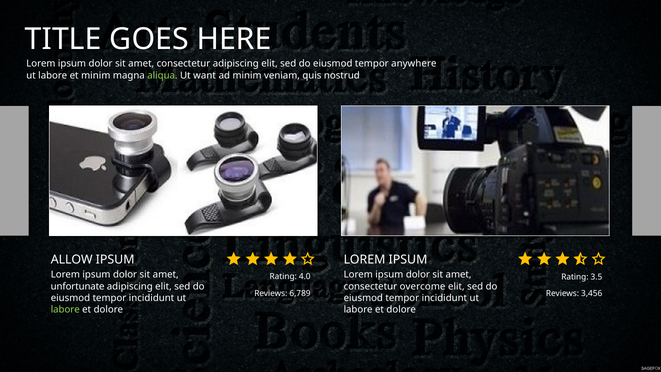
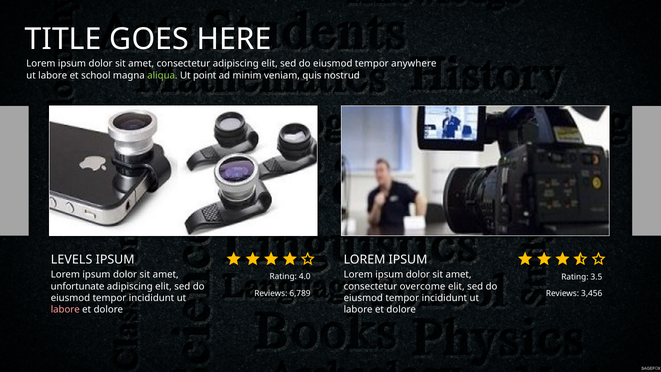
et minim: minim -> school (96, 75)
want: want -> point (205, 75)
ALLOW: ALLOW -> LEVELS (72, 260)
labore colour: light green -> pink (65, 309)
